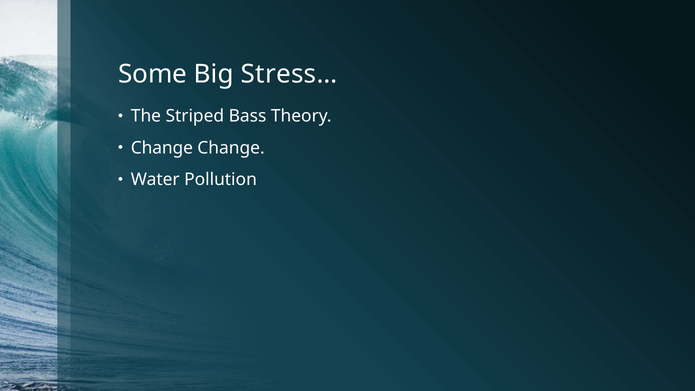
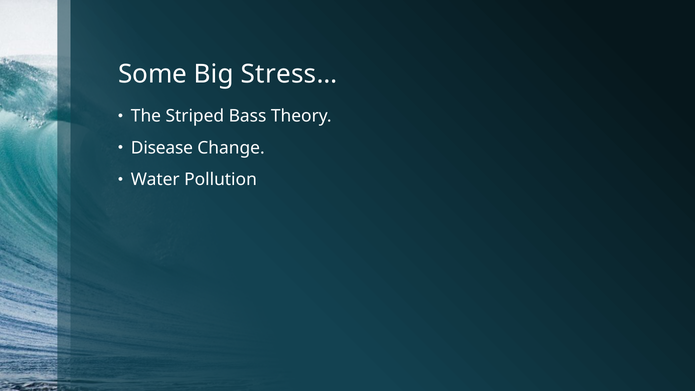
Change: Change -> Disease (162, 148)
